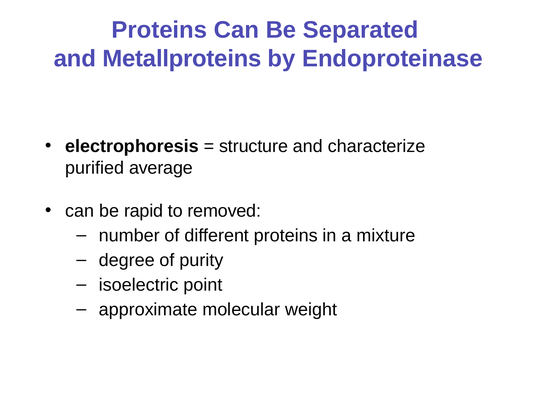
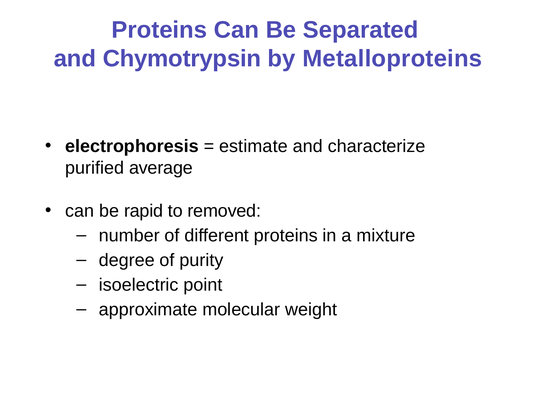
Metallproteins: Metallproteins -> Chymotrypsin (182, 59)
Endoproteinase: Endoproteinase -> Metalloproteins (392, 59)
structure: structure -> estimate (253, 147)
